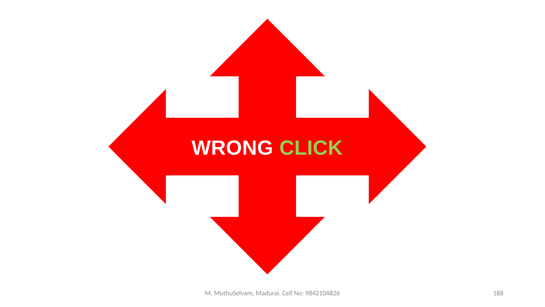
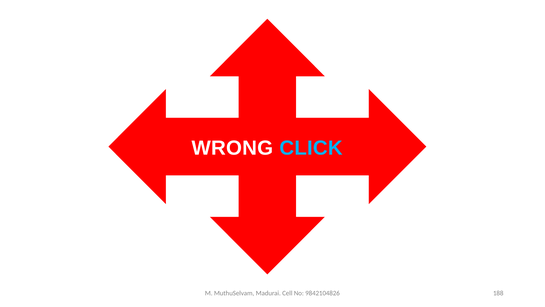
CLICK colour: light green -> light blue (311, 148)
